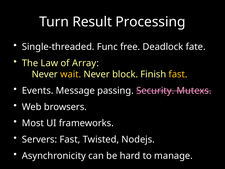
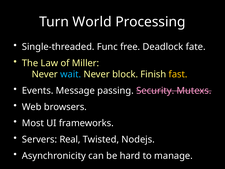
Result: Result -> World (92, 22)
Array: Array -> Miller (86, 63)
wait colour: yellow -> light blue (71, 74)
Servers Fast: Fast -> Real (70, 139)
